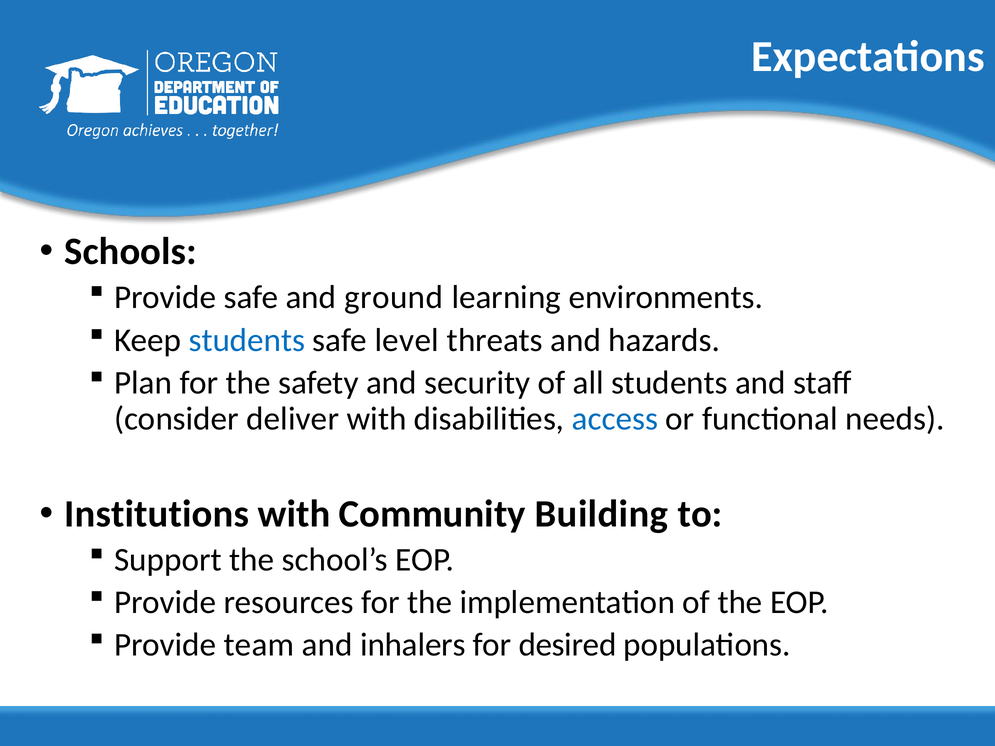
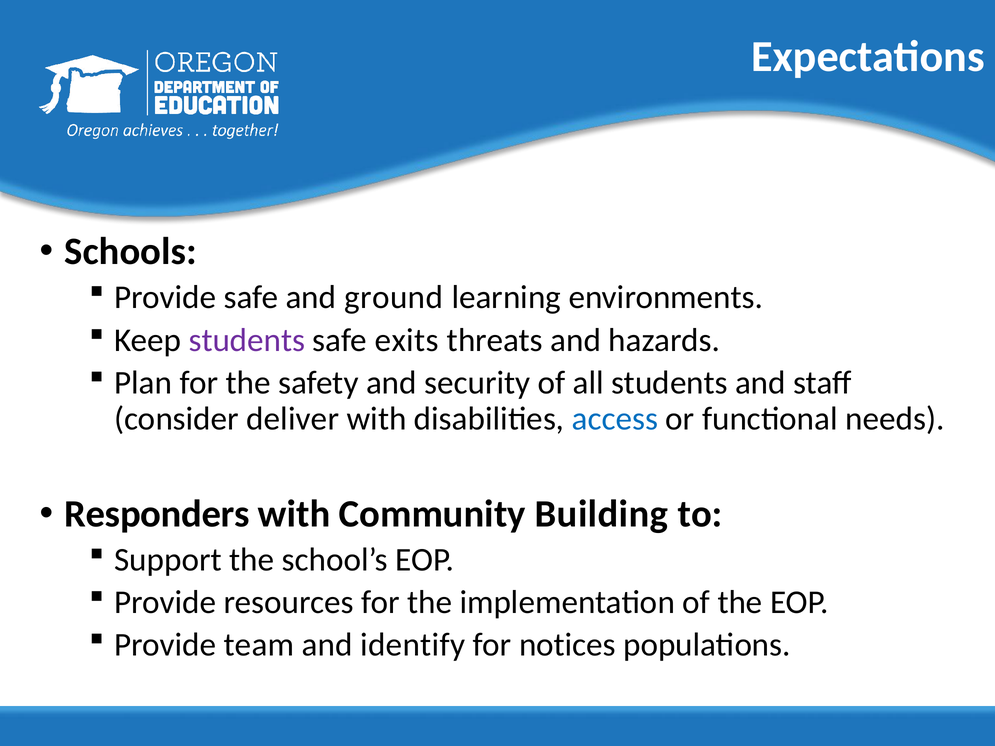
students colour: blue -> purple (247, 340)
level: level -> exits (407, 340)
Institutions: Institutions -> Responders (157, 514)
inhalers: inhalers -> identify (413, 645)
desired: desired -> notices (567, 645)
